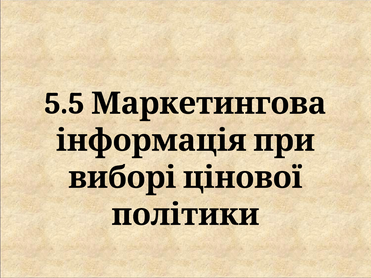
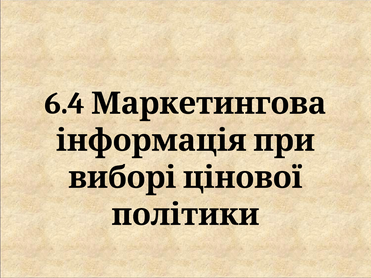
5.5: 5.5 -> 6.4 (65, 104)
